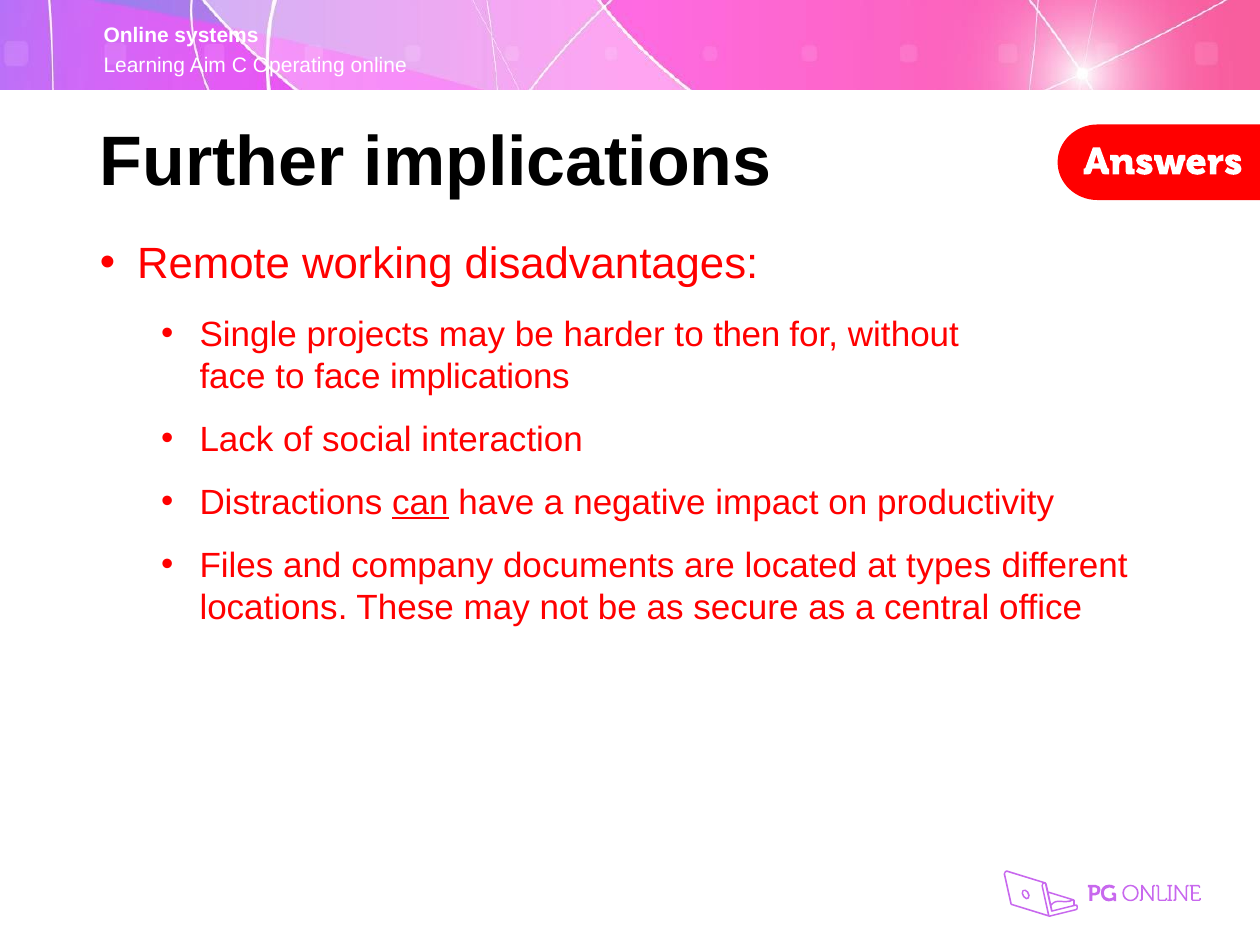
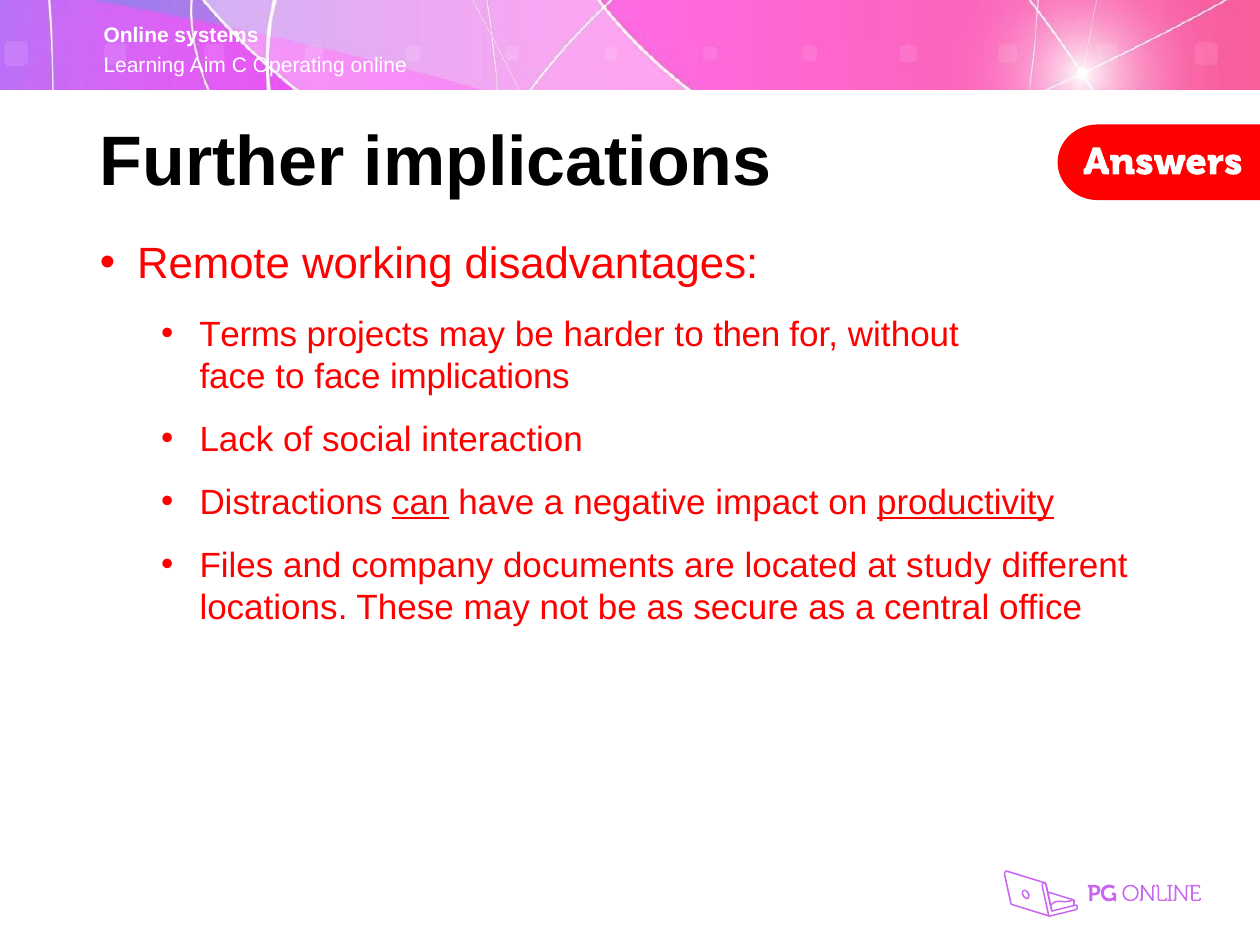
Single: Single -> Terms (248, 335)
productivity underline: none -> present (966, 503)
types: types -> study (949, 566)
